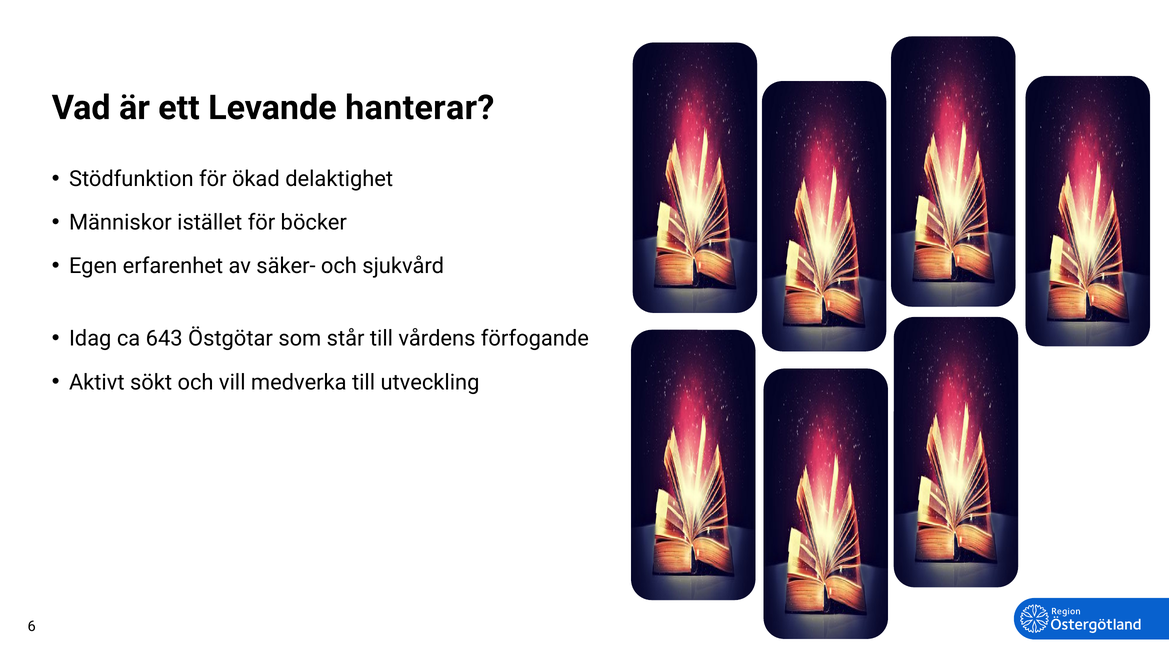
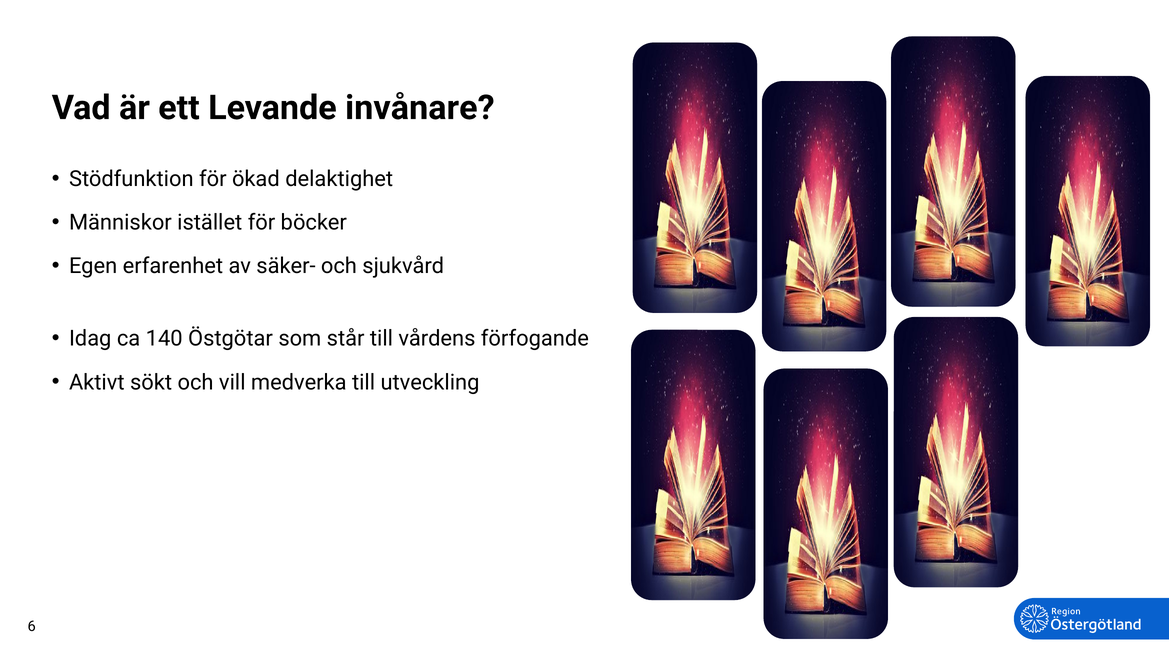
hanterar: hanterar -> invånare (420, 108)
643: 643 -> 140 (164, 339)
